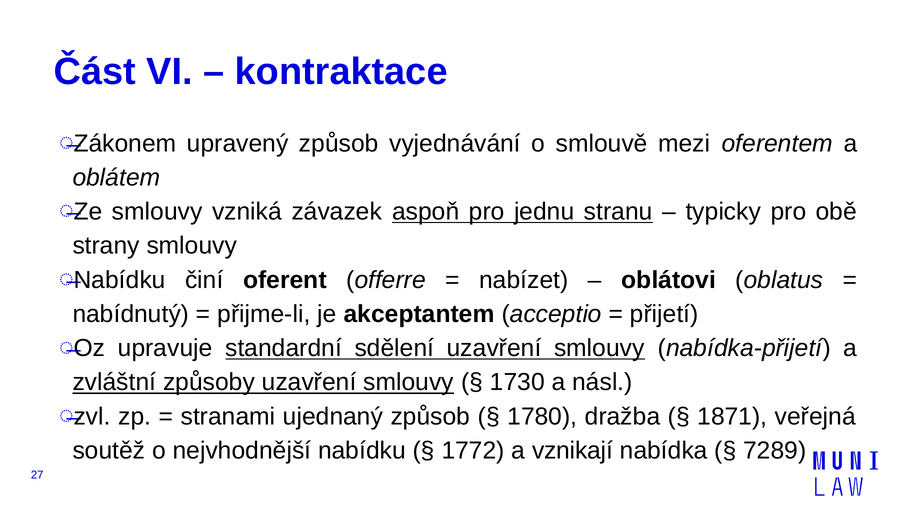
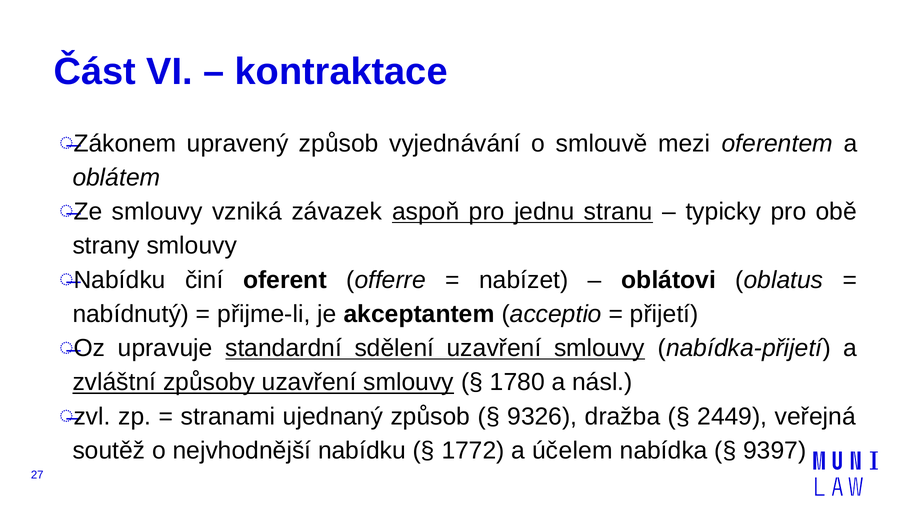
1730: 1730 -> 1780 (517, 383)
1780: 1780 -> 9326 (542, 417)
1871: 1871 -> 2449 (732, 417)
vznikají: vznikají -> účelem (572, 451)
7289: 7289 -> 9397 (775, 451)
